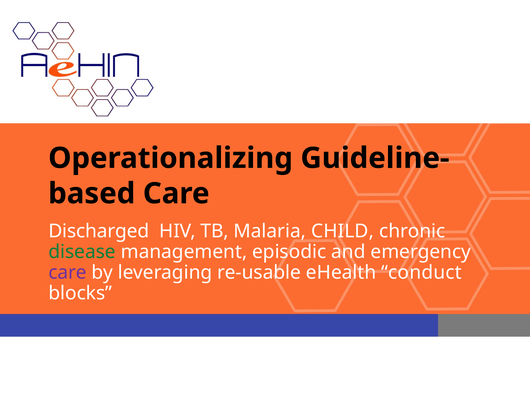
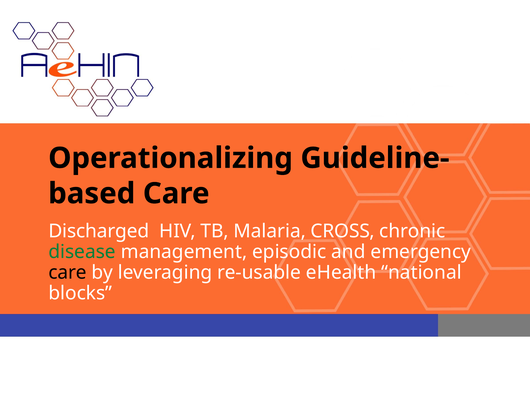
CHILD: CHILD -> CROSS (343, 231)
care colour: purple -> black (68, 272)
conduct: conduct -> national (422, 272)
